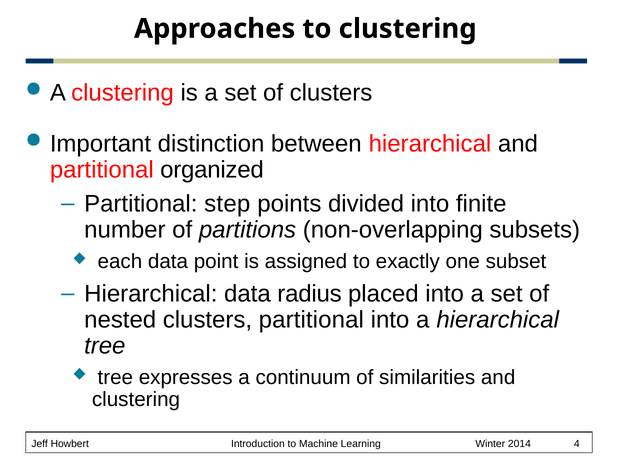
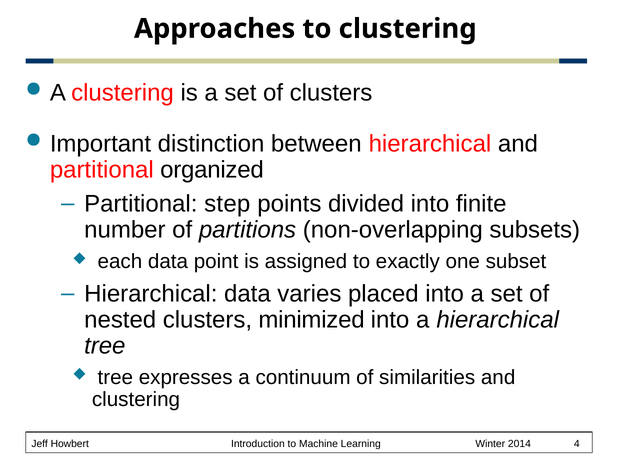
radius: radius -> varies (309, 294)
clusters partitional: partitional -> minimized (312, 320)
